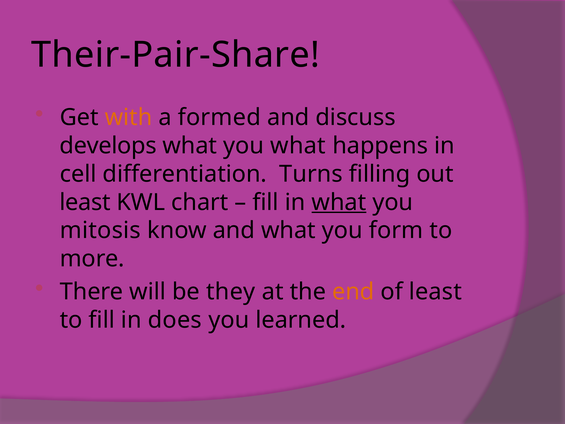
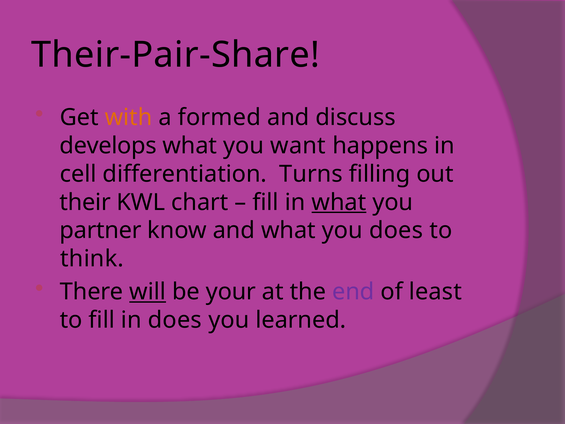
you what: what -> want (298, 146)
least: least -> their (85, 202)
mitosis: mitosis -> partner (101, 230)
you form: form -> does (396, 230)
more: more -> think (92, 259)
will underline: none -> present (148, 292)
they: they -> your (231, 292)
end colour: orange -> purple (353, 292)
